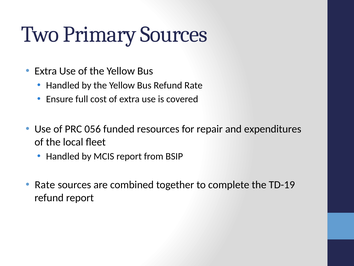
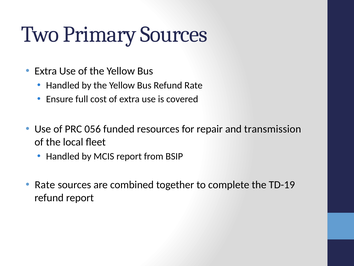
expenditures: expenditures -> transmission (273, 129)
